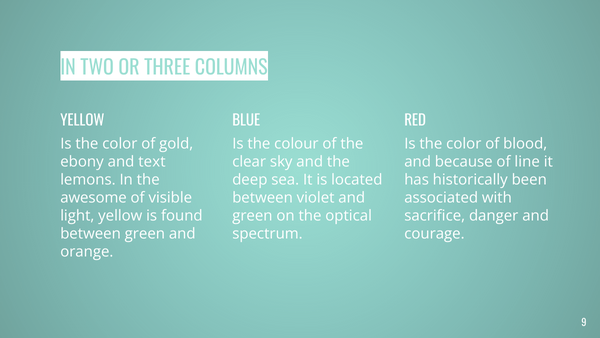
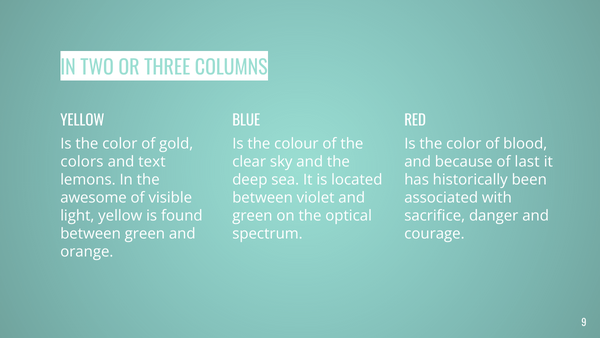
ebony: ebony -> colors (82, 161)
line: line -> last (527, 161)
